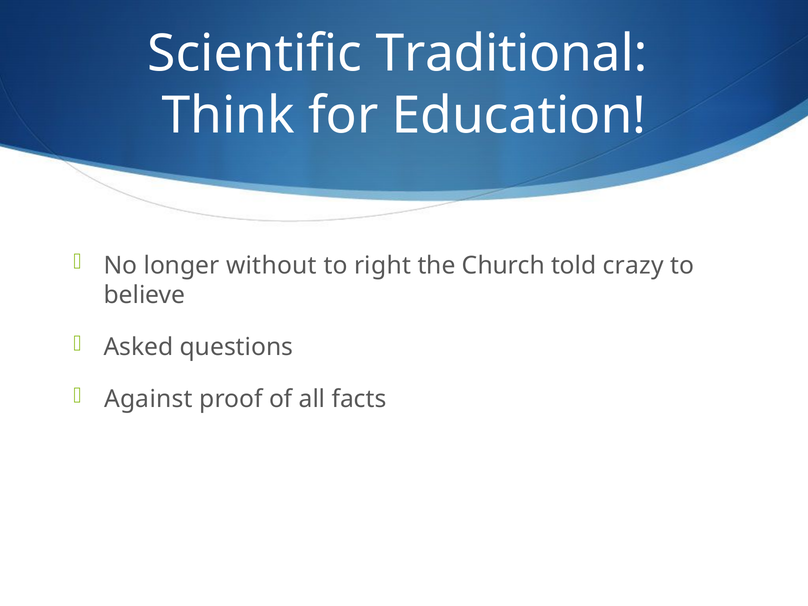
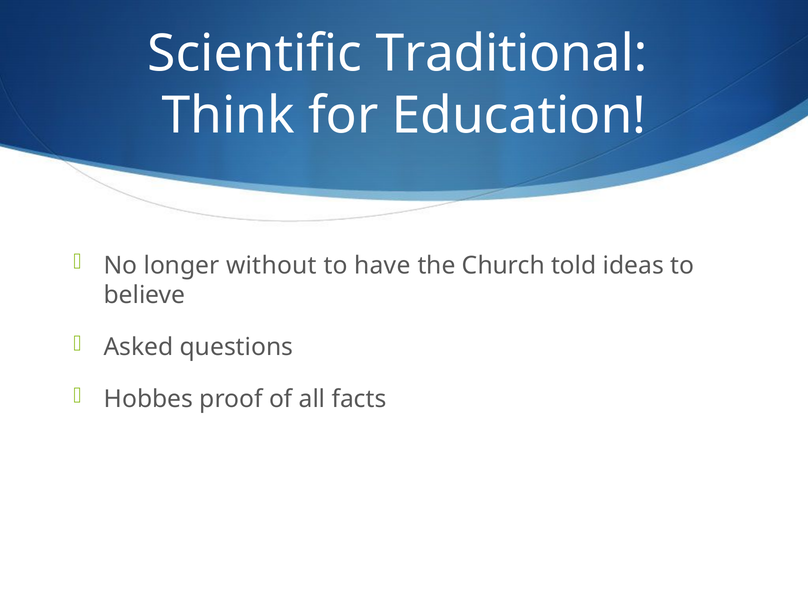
right: right -> have (382, 265)
crazy: crazy -> ideas (633, 265)
Against: Against -> Hobbes (148, 399)
